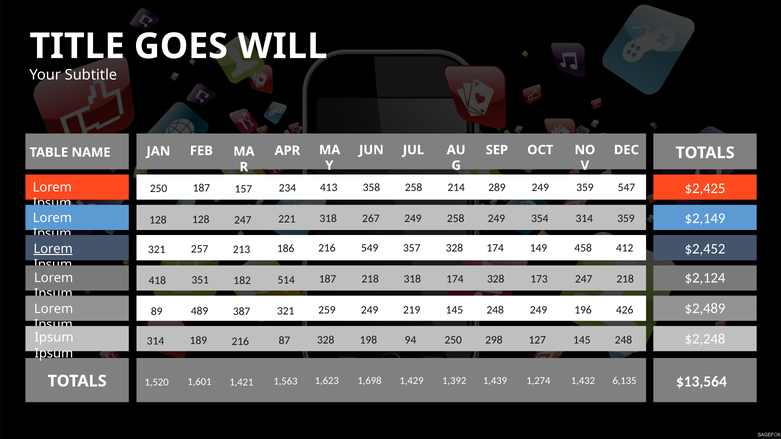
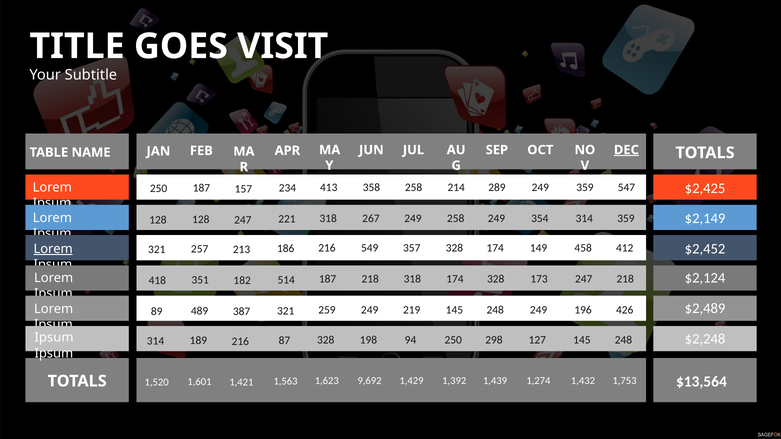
WILL: WILL -> VISIT (283, 46)
DEC underline: none -> present (626, 150)
1,698: 1,698 -> 9,692 (370, 381)
6,135: 6,135 -> 1,753 (625, 381)
